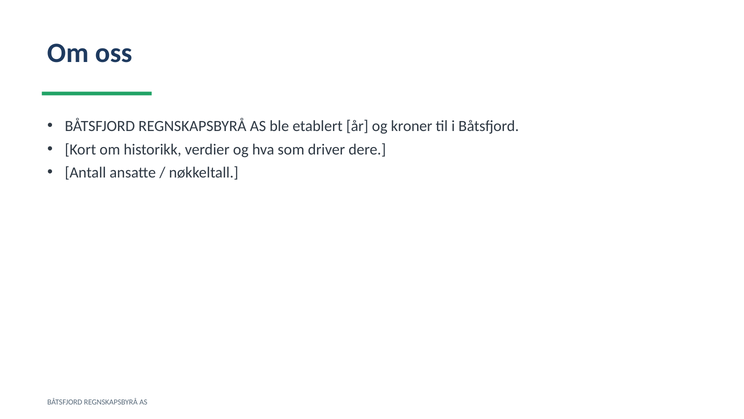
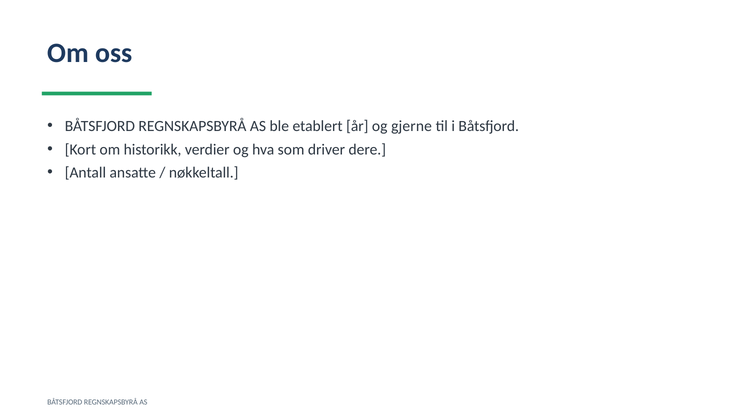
kroner: kroner -> gjerne (412, 126)
